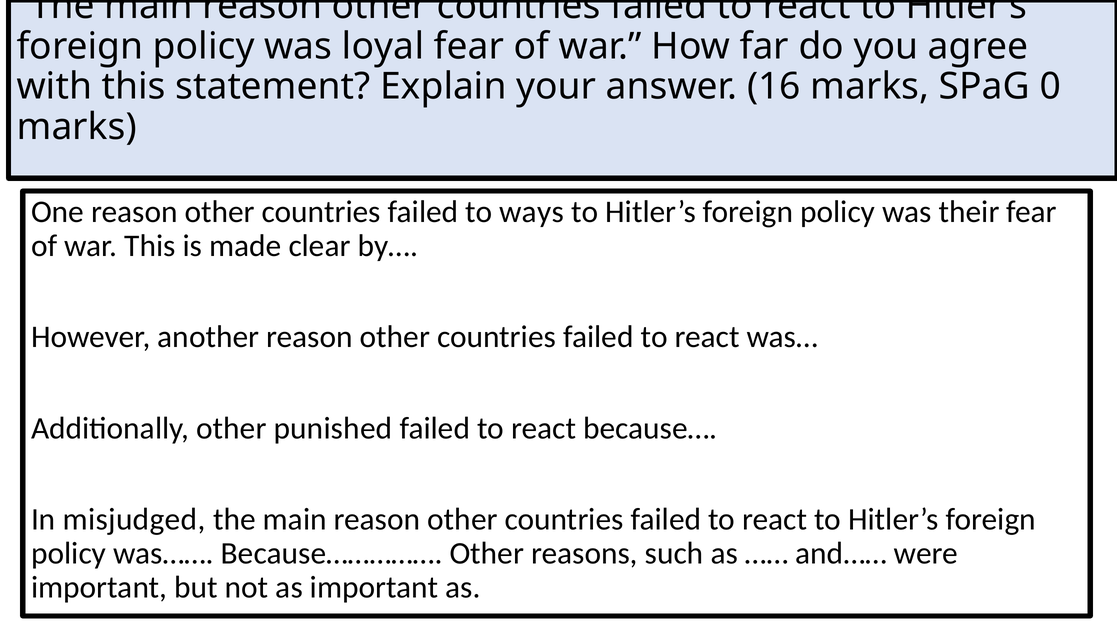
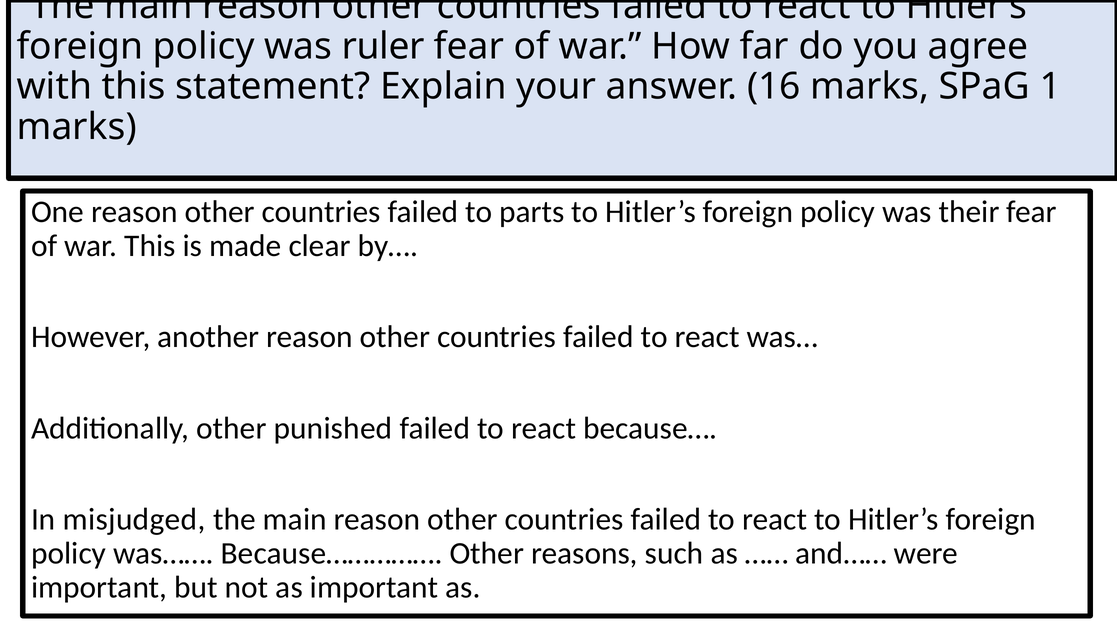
loyal: loyal -> ruler (383, 46)
0: 0 -> 1 (1050, 87)
ways: ways -> parts (532, 212)
